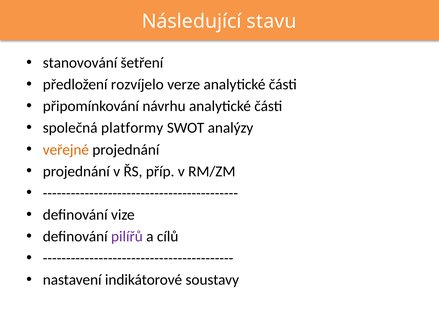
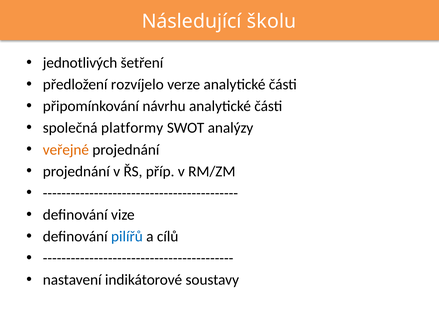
stavu: stavu -> školu (272, 21)
stanovování: stanovování -> jednotlivých (80, 63)
pilířů colour: purple -> blue (127, 237)
